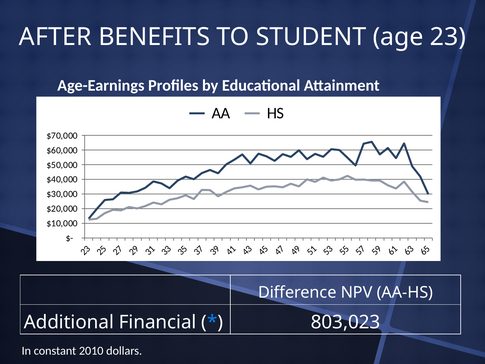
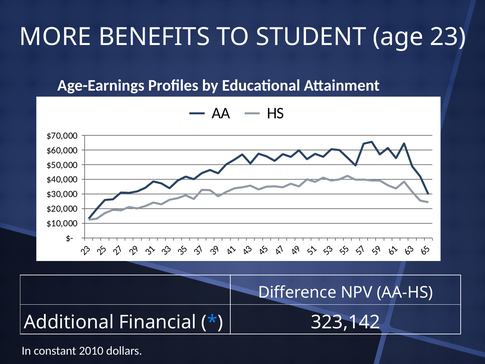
AFTER: AFTER -> MORE (55, 37)
803,023: 803,023 -> 323,142 (346, 322)
